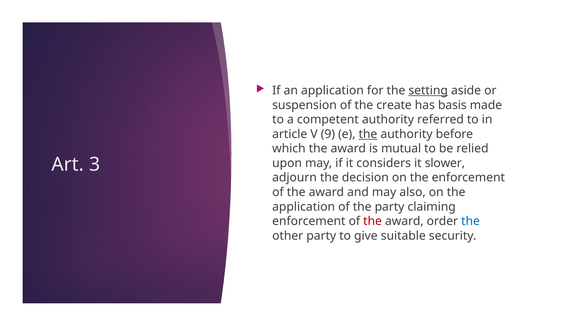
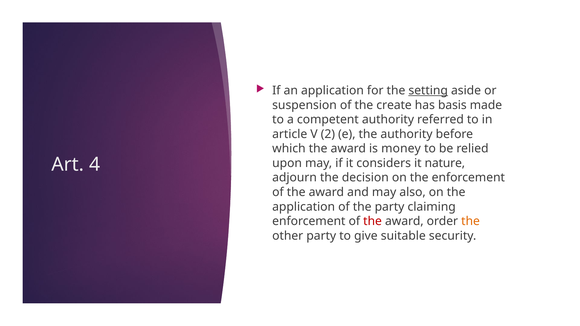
9: 9 -> 2 (328, 134)
the underline: present -> none (368, 134)
mutual: mutual -> money (401, 149)
3: 3 -> 4 (95, 164)
slower: slower -> nature (445, 163)
the colour: blue -> orange (471, 221)
